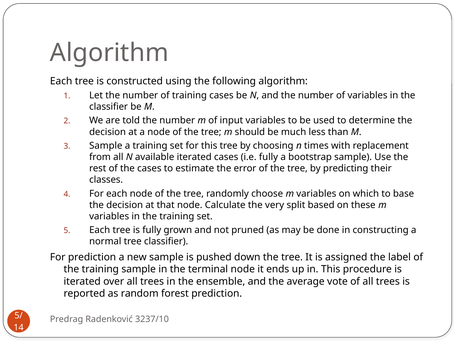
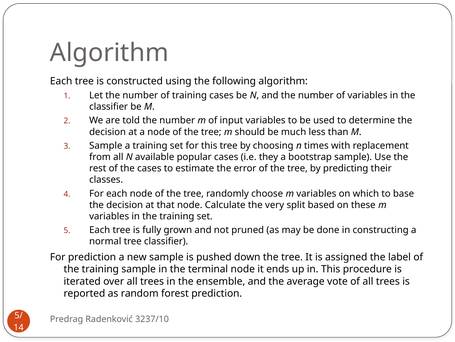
available iterated: iterated -> popular (194, 157)
i.e fully: fully -> they (269, 157)
